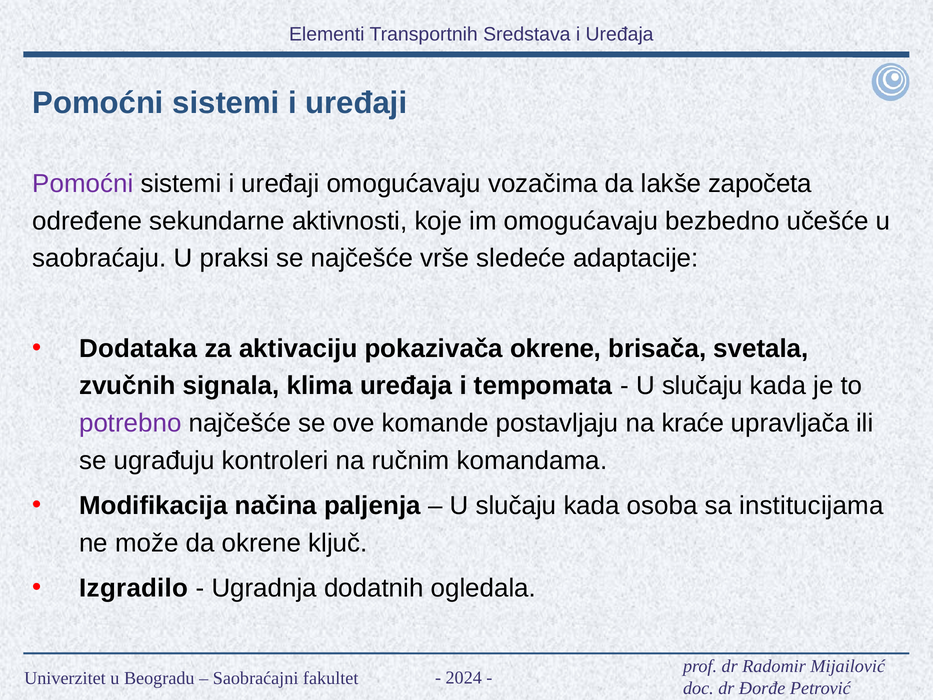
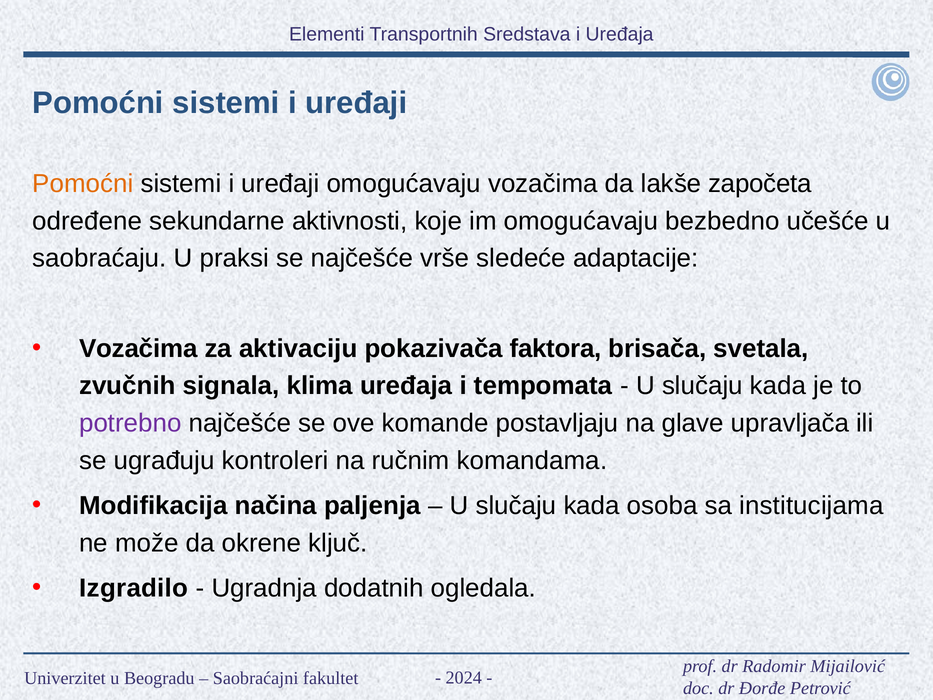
Pomoćni colour: purple -> orange (83, 184)
Dodataka: Dodataka -> Vozačima (138, 348)
pokazivača okrene: okrene -> faktora (556, 348)
kraće: kraće -> glave (693, 423)
